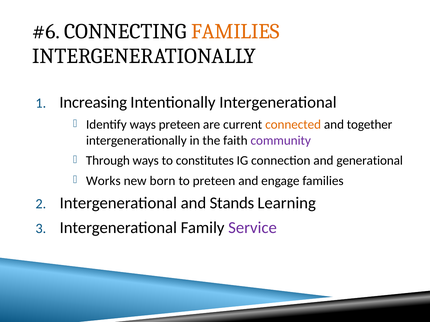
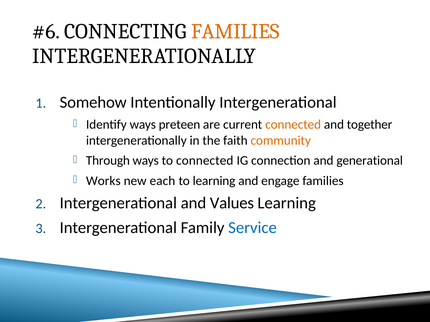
Increasing: Increasing -> Somehow (93, 102)
community colour: purple -> orange (281, 141)
to constitutes: constitutes -> connected (205, 161)
born: born -> each (162, 181)
to preteen: preteen -> learning (214, 181)
Stands: Stands -> Values (232, 203)
Service colour: purple -> blue (253, 228)
